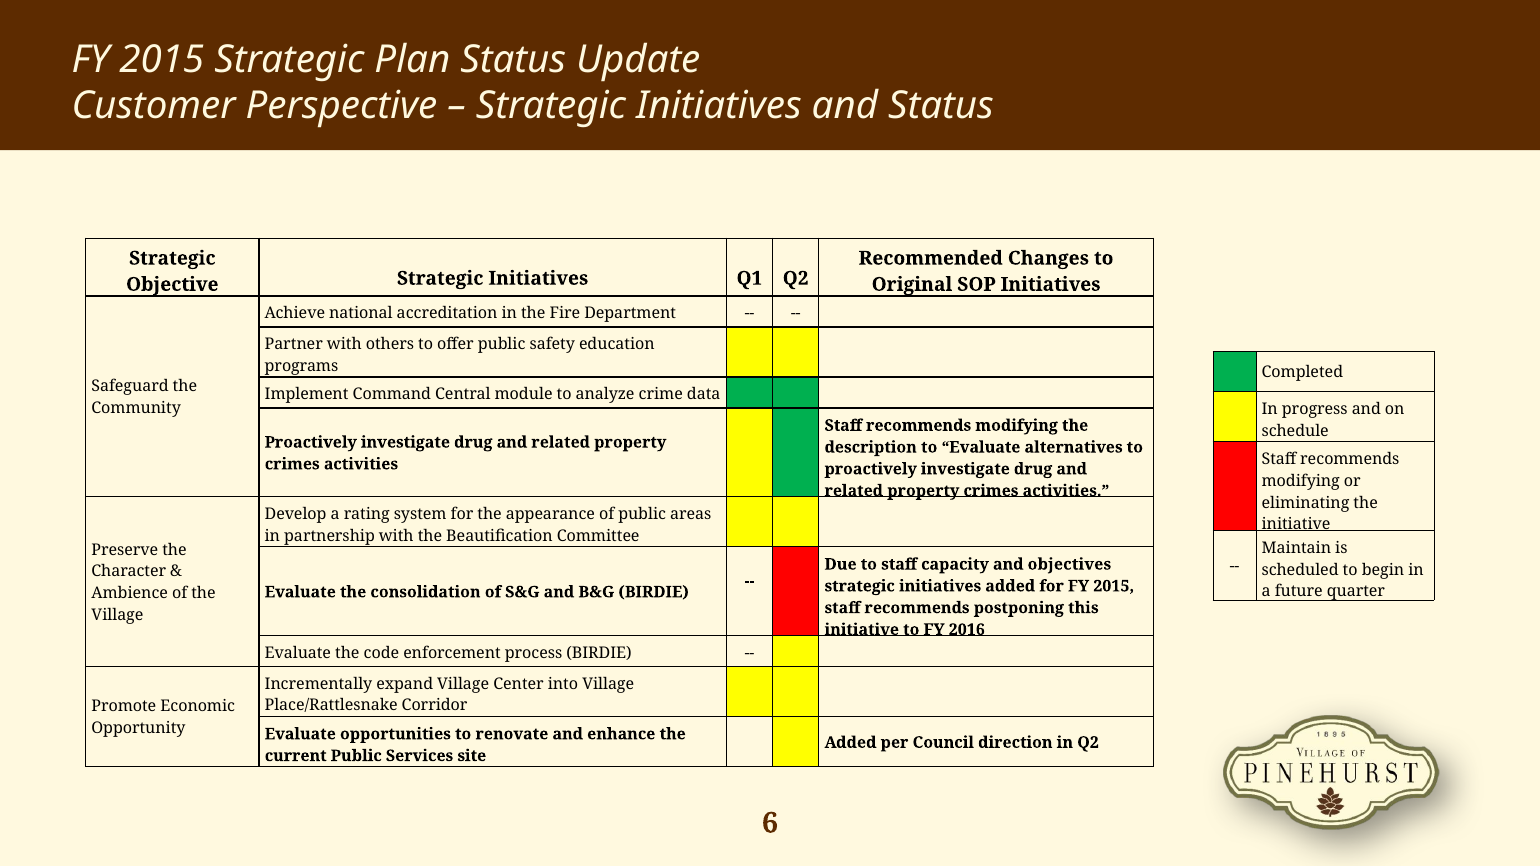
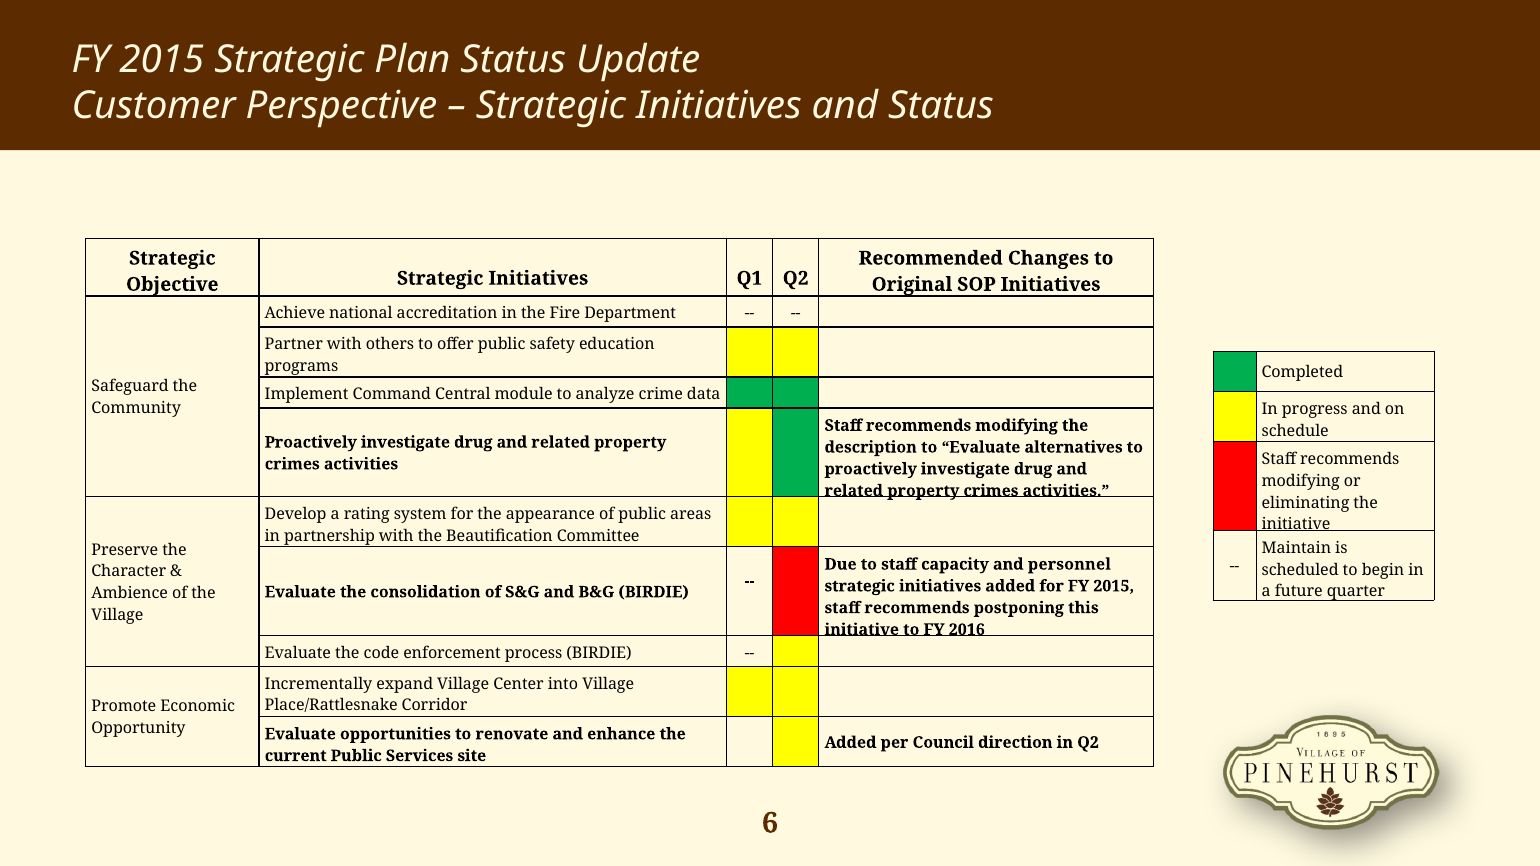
objectives: objectives -> personnel (1069, 564)
